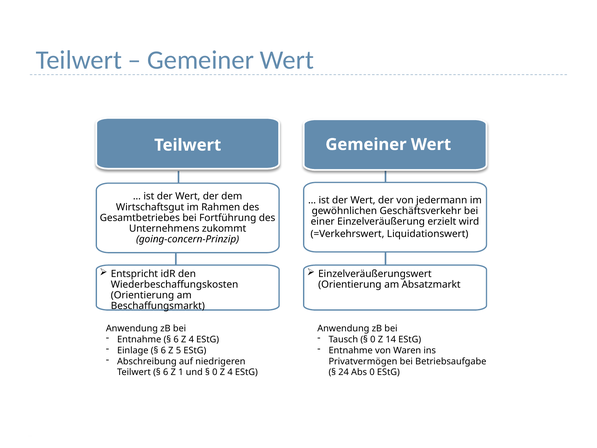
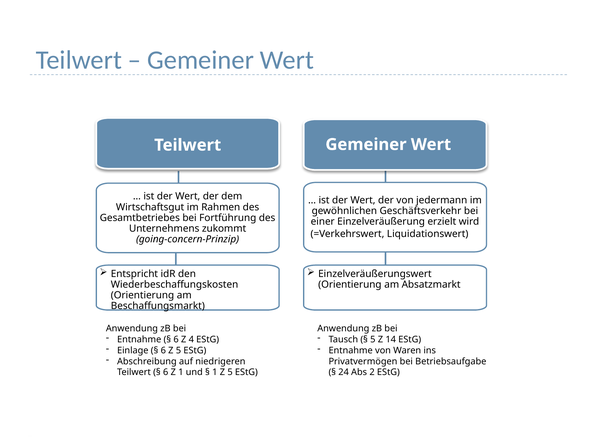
0: 0 -> 5 (373, 339)
0: 0 -> 1 (215, 372)
4: 4 -> 5 (230, 372)
Abs 0: 0 -> 2 (372, 372)
